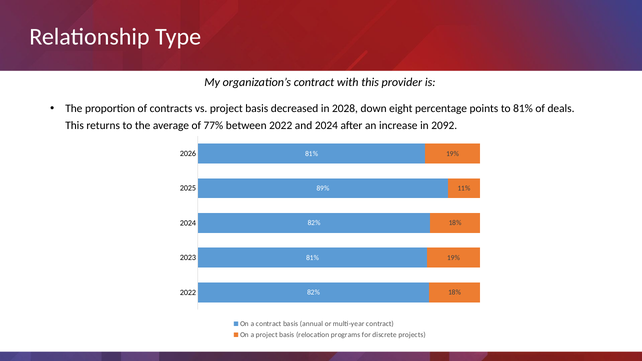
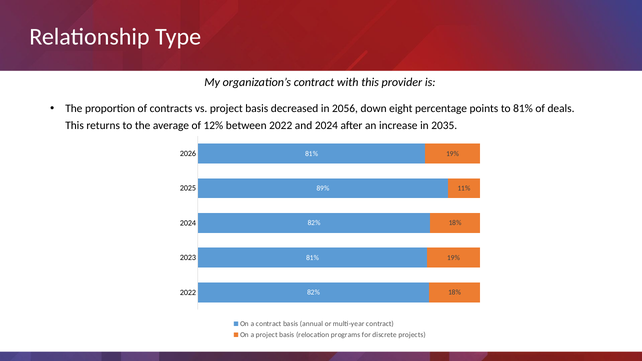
2028: 2028 -> 2056 (345, 109)
77%: 77% -> 12% (213, 126)
2092: 2092 -> 2035 (444, 126)
